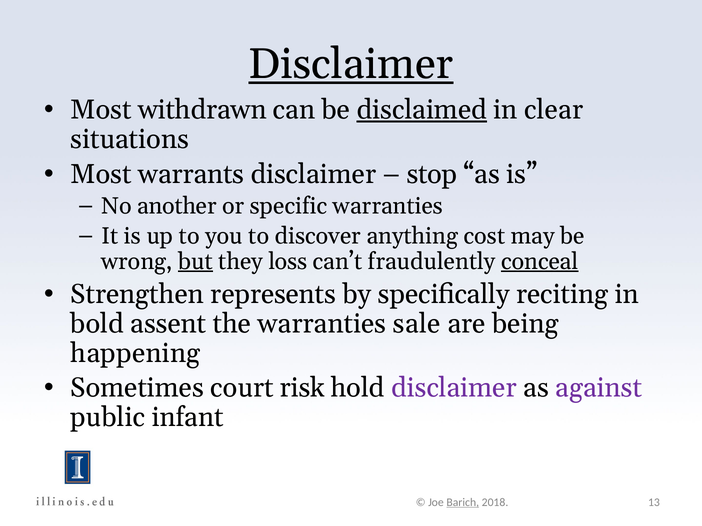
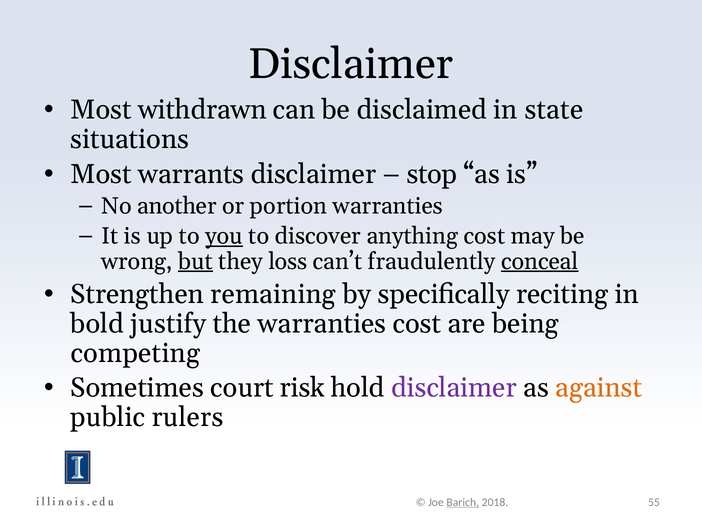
Disclaimer underline: present -> none (351, 64)
disclaimed underline: present -> none (422, 110)
clear: clear -> state (554, 110)
specific: specific -> portion (289, 206)
you underline: none -> present (224, 236)
represents: represents -> remaining (273, 294)
assent: assent -> justify (168, 324)
warranties sale: sale -> cost (417, 324)
happening: happening -> competing (135, 353)
against colour: purple -> orange (599, 388)
infant: infant -> rulers (187, 418)
13: 13 -> 55 (654, 503)
